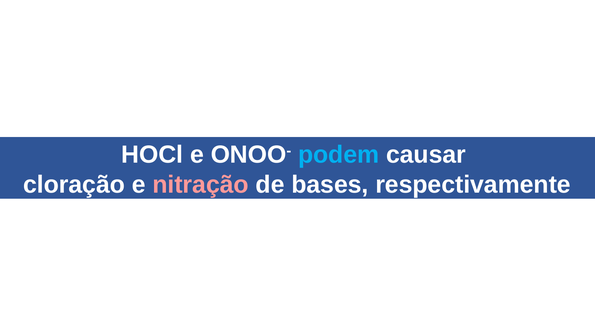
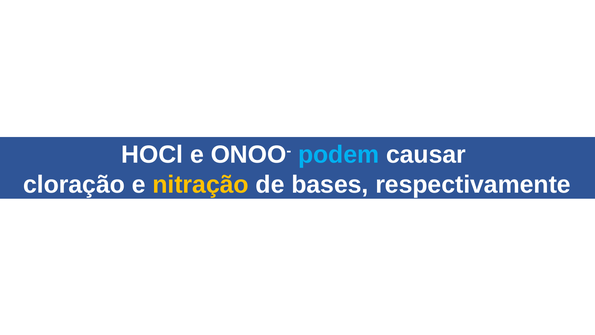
nitração colour: pink -> yellow (201, 184)
